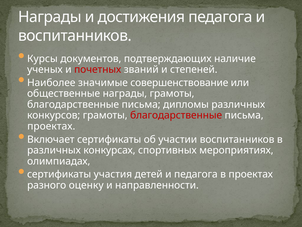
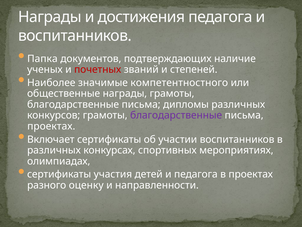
Курсы: Курсы -> Папка (42, 59)
совершенствование: совершенствование -> компетентностного (179, 83)
благодарственные colour: red -> purple (176, 115)
